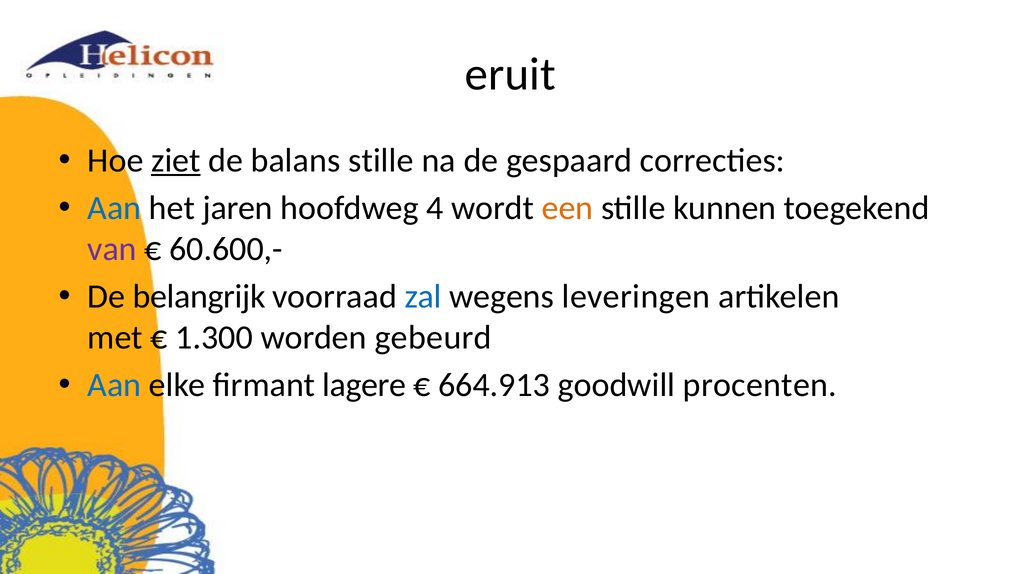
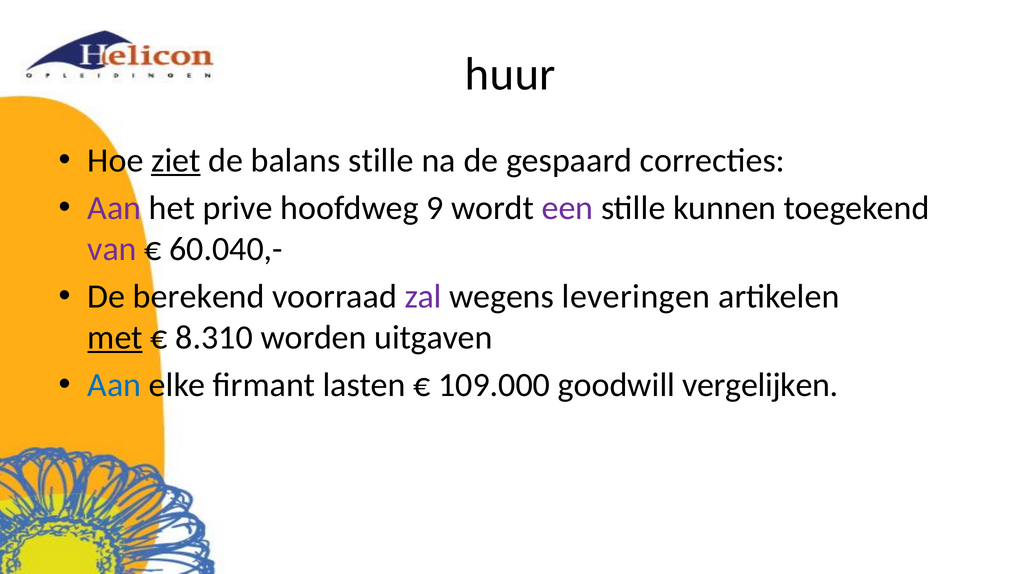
eruit: eruit -> huur (510, 74)
Aan colour: blue -> purple (114, 208)
jaren: jaren -> prive (238, 208)
4: 4 -> 9 (435, 208)
een colour: orange -> purple (567, 208)
60.600,-: 60.600,- -> 60.040,- (226, 249)
belangrijk: belangrijk -> berekend (199, 297)
zal colour: blue -> purple (423, 297)
met underline: none -> present (115, 338)
1.300: 1.300 -> 8.310 (214, 338)
gebeurd: gebeurd -> uitgaven (433, 338)
lagere: lagere -> lasten (364, 385)
664.913: 664.913 -> 109.000 (494, 385)
procenten: procenten -> vergelijken (760, 385)
